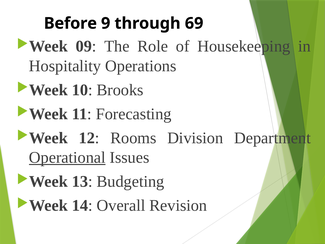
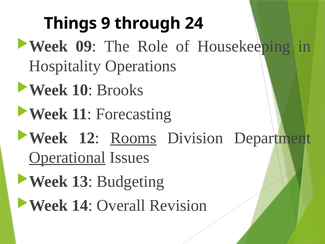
Before: Before -> Things (70, 23)
69: 69 -> 24 (194, 23)
Rooms underline: none -> present (133, 138)
